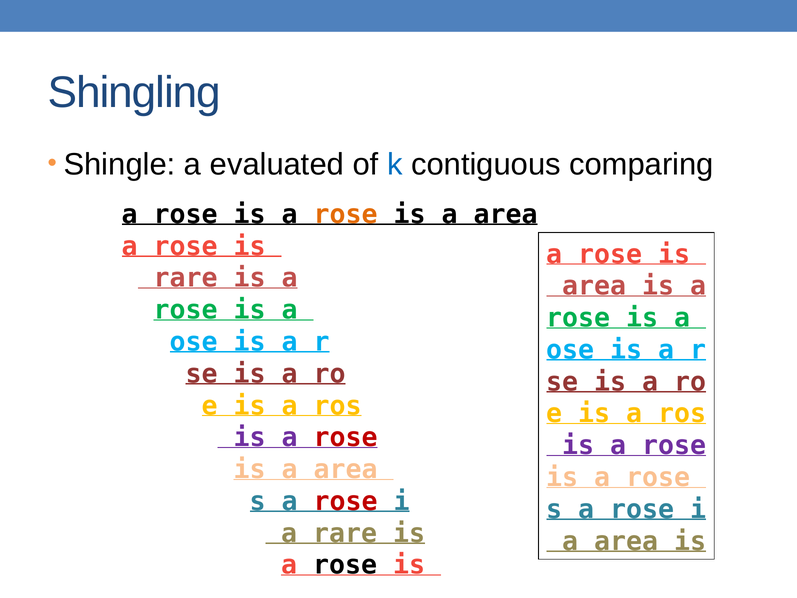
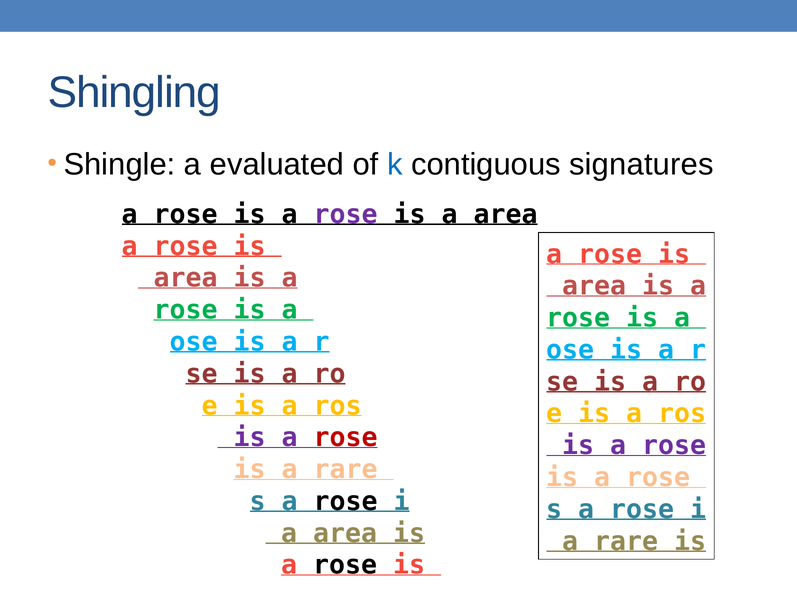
comparing: comparing -> signatures (641, 164)
rose colour: orange -> purple (346, 214)
rare: rare -> area (186, 278)
area: area -> rare (346, 469)
rose colour: red -> black (346, 501)
rare: rare -> area (345, 533)
area: area -> rare (626, 541)
